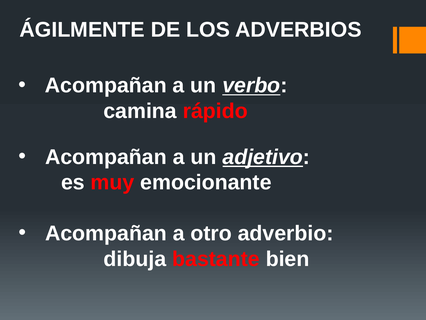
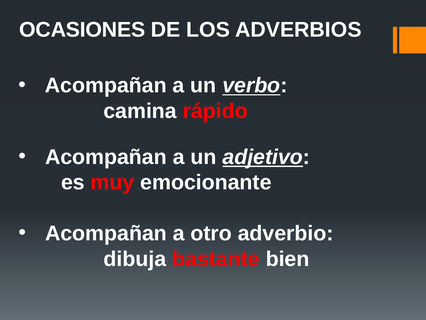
ÁGILMENTE: ÁGILMENTE -> OCASIONES (82, 30)
